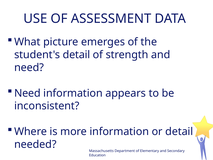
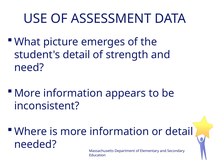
Need: Need -> More (27, 93)
